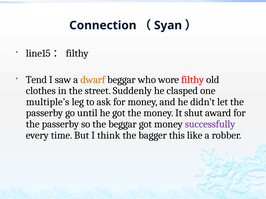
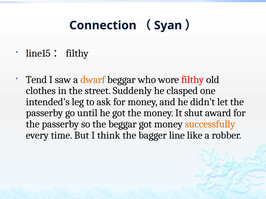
multiple’s: multiple’s -> intended’s (48, 102)
successfully colour: purple -> orange (210, 124)
this: this -> line (177, 136)
